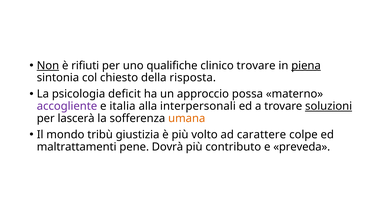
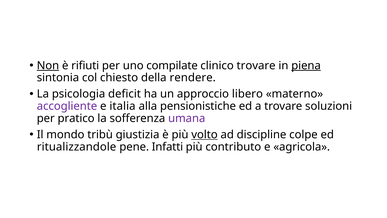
qualifiche: qualifiche -> compilate (172, 65)
risposta: risposta -> rendere (193, 78)
possa: possa -> libero (247, 94)
interpersonali: interpersonali -> pensionistiche (198, 106)
soluzioni underline: present -> none (329, 106)
lascerà: lascerà -> pratico (76, 118)
umana colour: orange -> purple (187, 118)
volto underline: none -> present (204, 134)
carattere: carattere -> discipline (262, 134)
maltrattamenti: maltrattamenti -> ritualizzandole (77, 147)
Dovrà: Dovrà -> Infatti (167, 147)
preveda: preveda -> agricola (302, 147)
